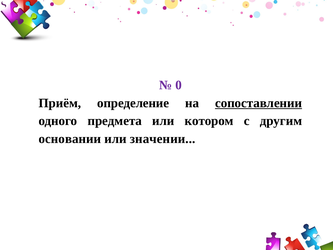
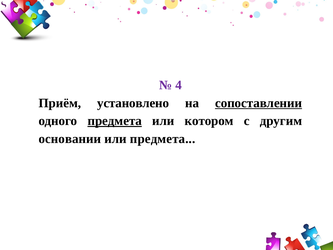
0: 0 -> 4 (179, 85)
определение: определение -> установлено (133, 103)
предмета underline: none -> present (115, 121)
или значении: значении -> предмета (163, 139)
